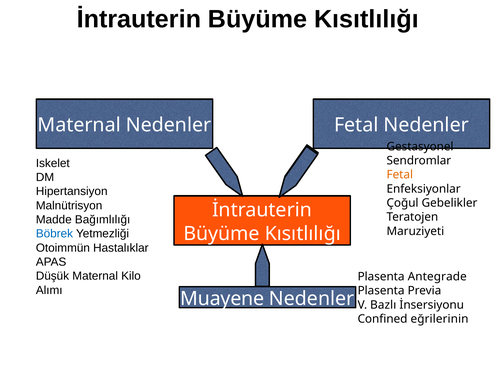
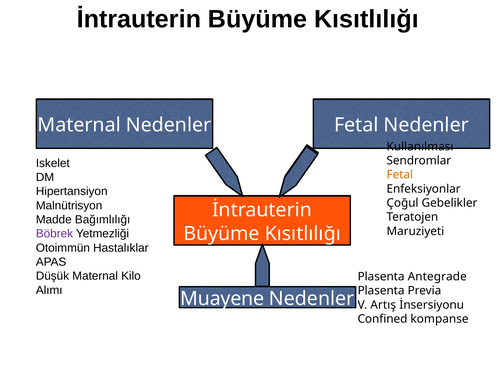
Gestasyonel: Gestasyonel -> Kullanılması (420, 147)
Böbrek colour: blue -> purple (54, 234)
Bazlı: Bazlı -> Artış (383, 305)
eğrilerinin: eğrilerinin -> kompanse (440, 319)
